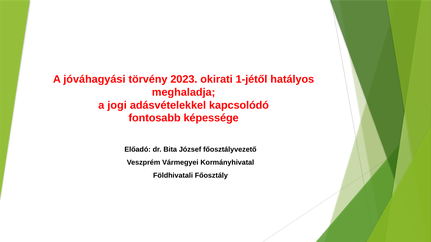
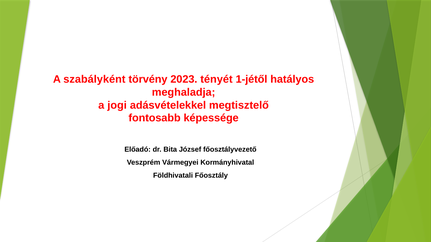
jóváhagyási: jóváhagyási -> szabályként (94, 80)
okirati: okirati -> tényét (216, 80)
kapcsolódó: kapcsolódó -> megtisztelő (239, 105)
